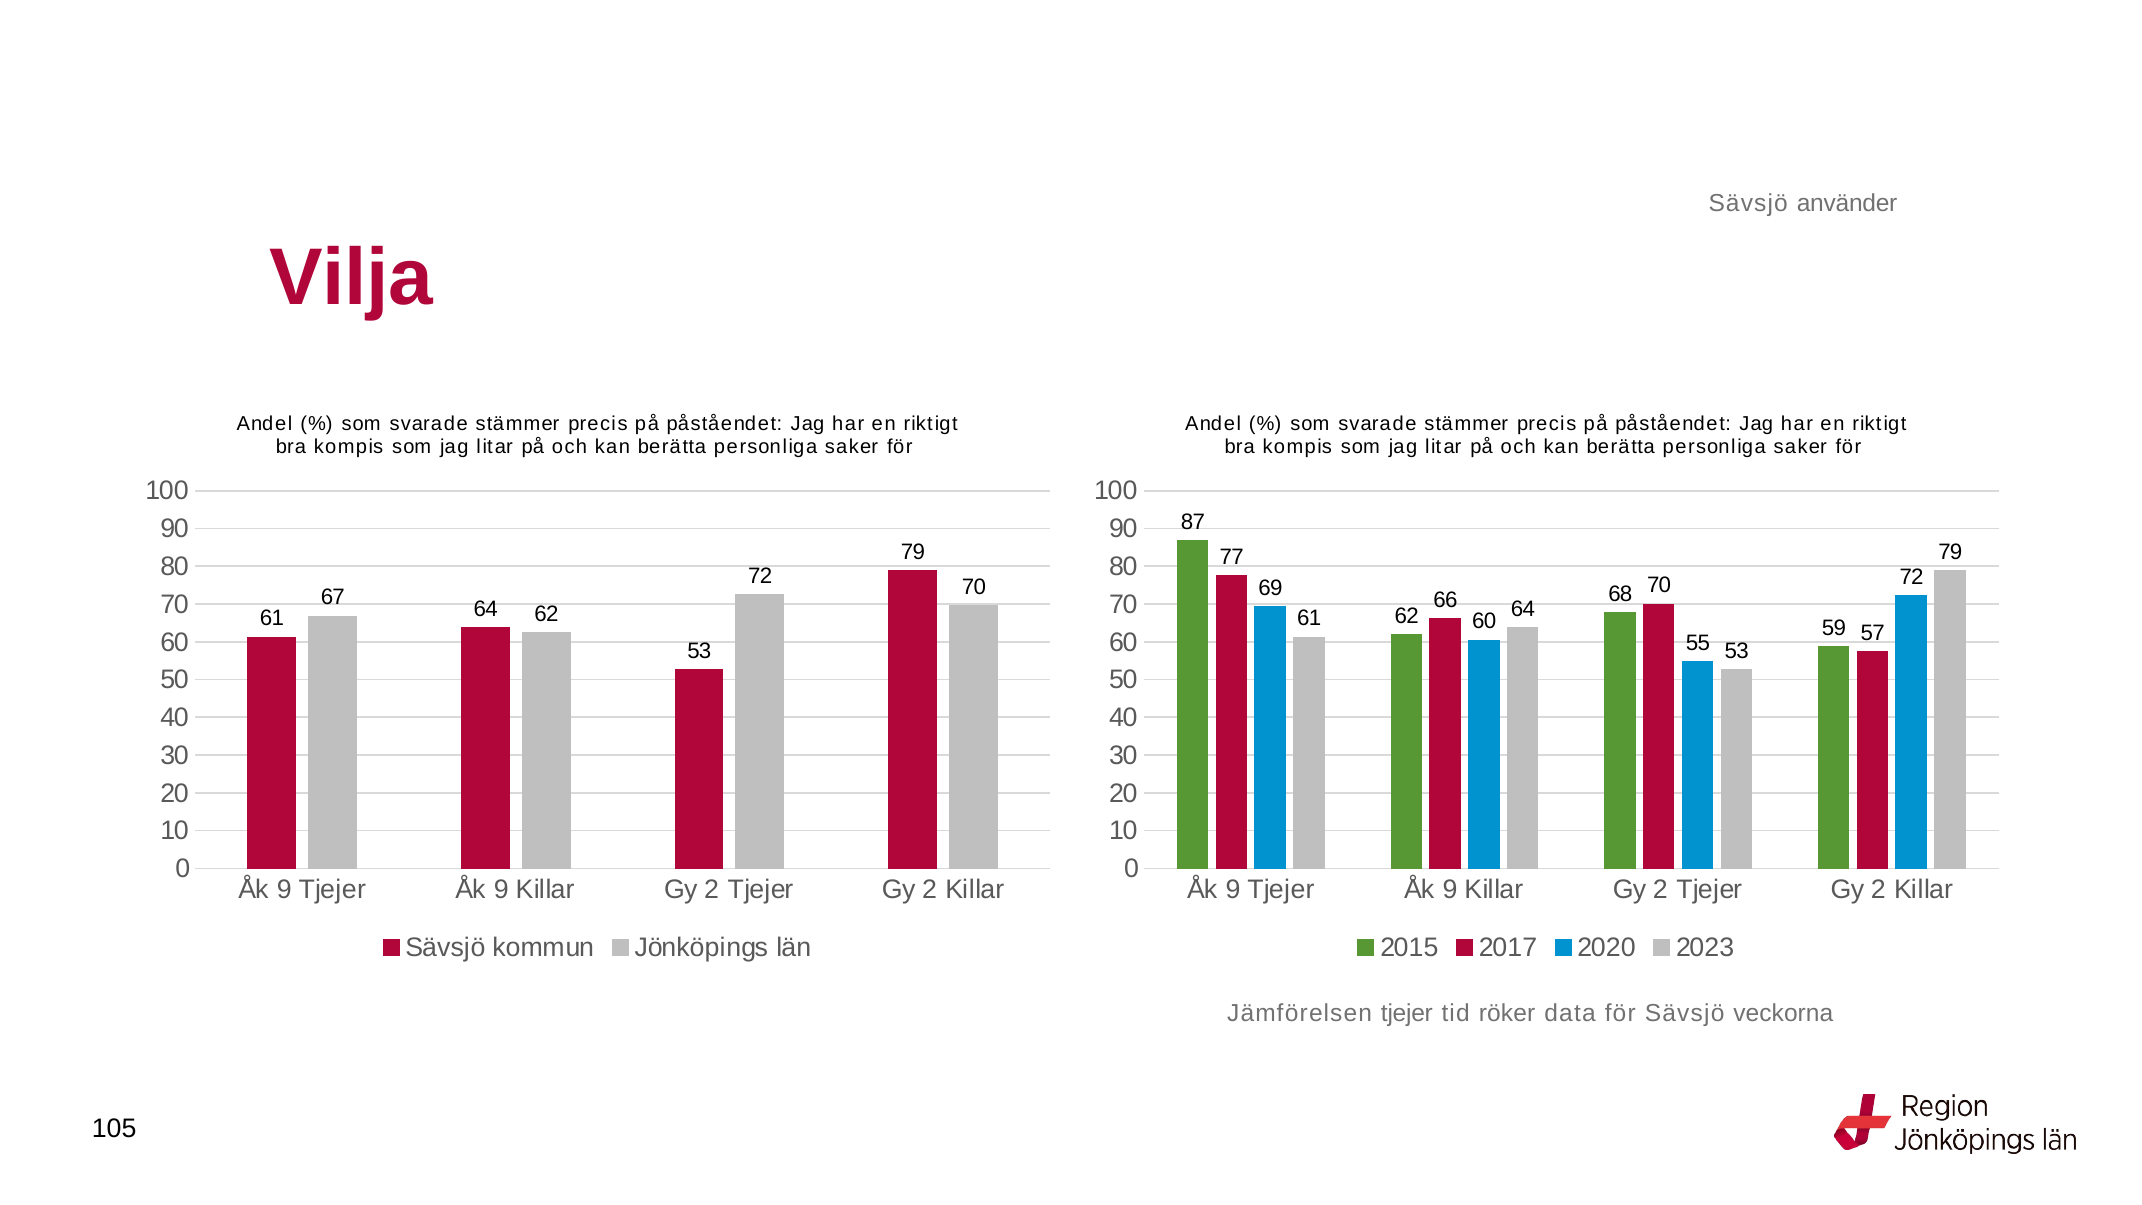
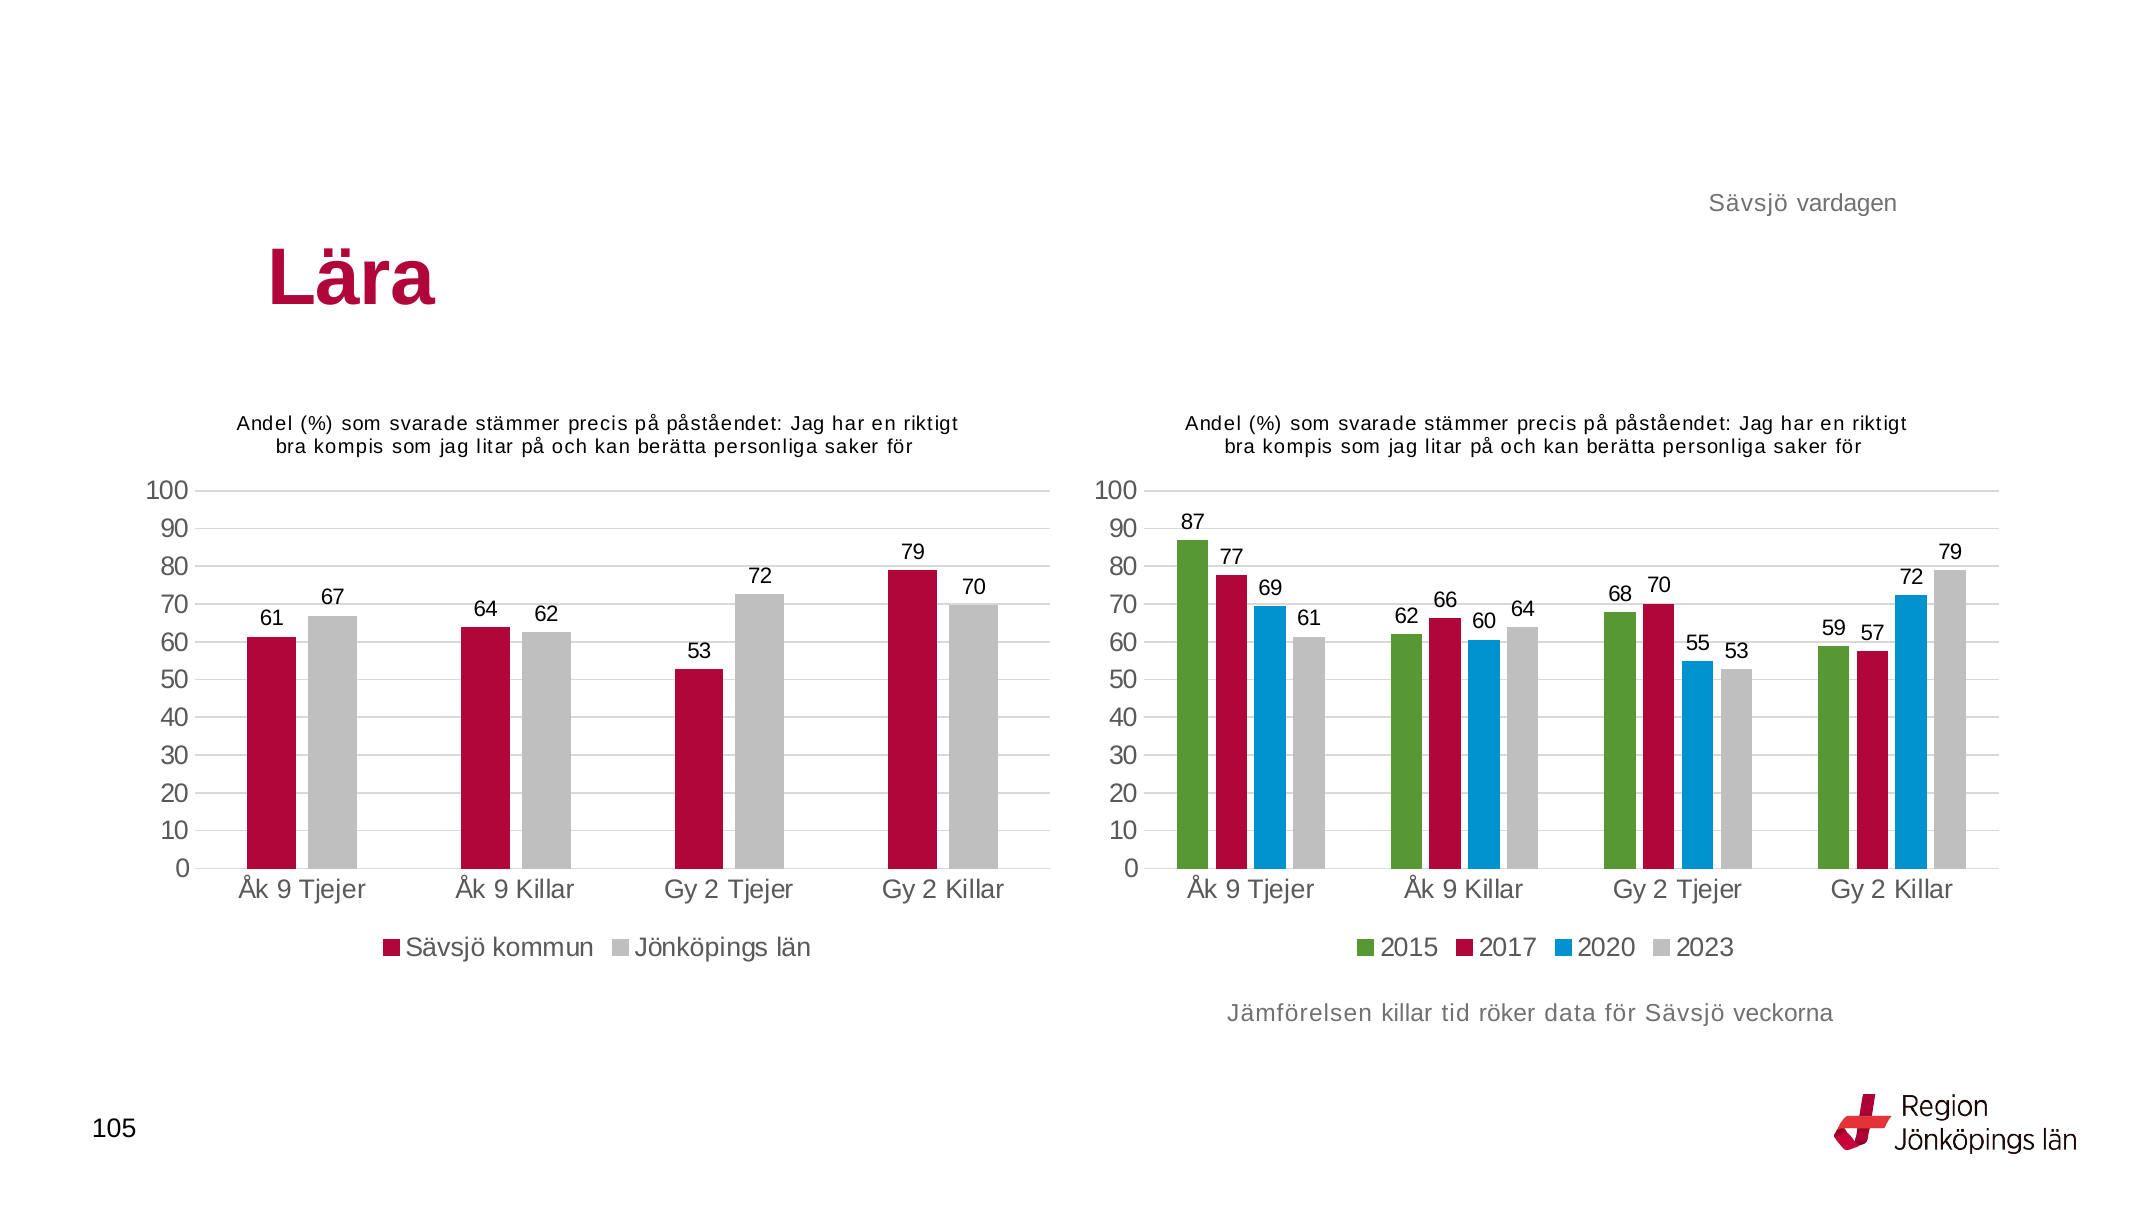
använder: använder -> vardagen (1847, 204)
Vilja: Vilja -> Lära (351, 278)
Jämförelsen tjejer: tjejer -> killar (1407, 1013)
